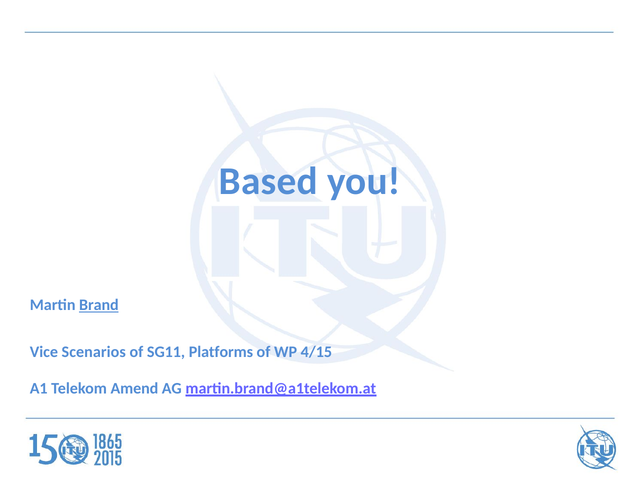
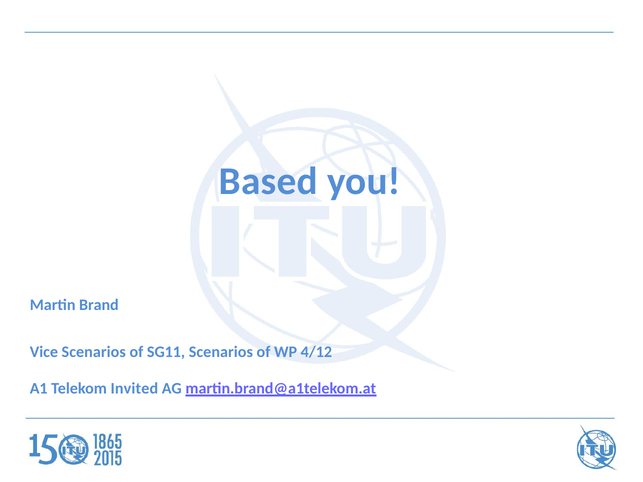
Brand underline: present -> none (99, 305)
SG11 Platforms: Platforms -> Scenarios (221, 352)
4/15: 4/15 -> 4/12 (316, 352)
Amend: Amend -> Invited (134, 389)
